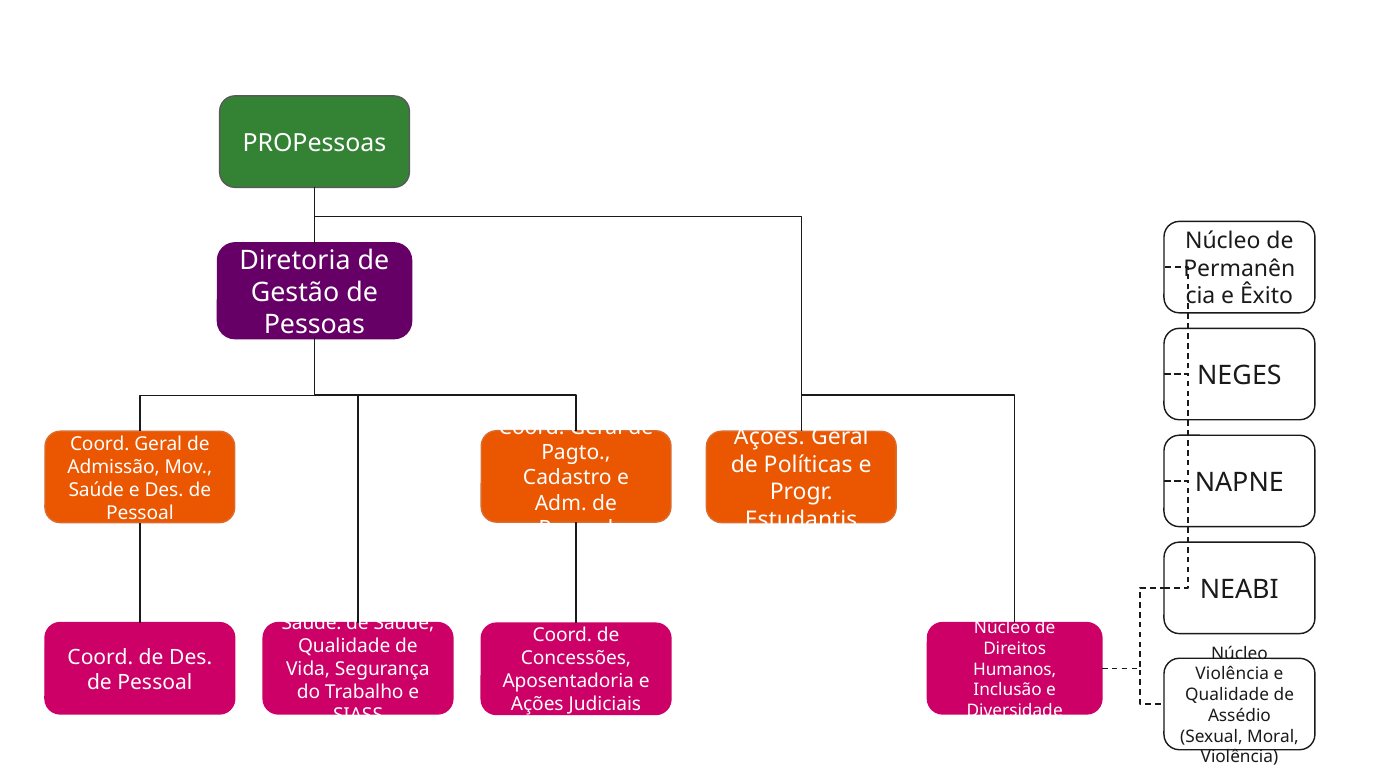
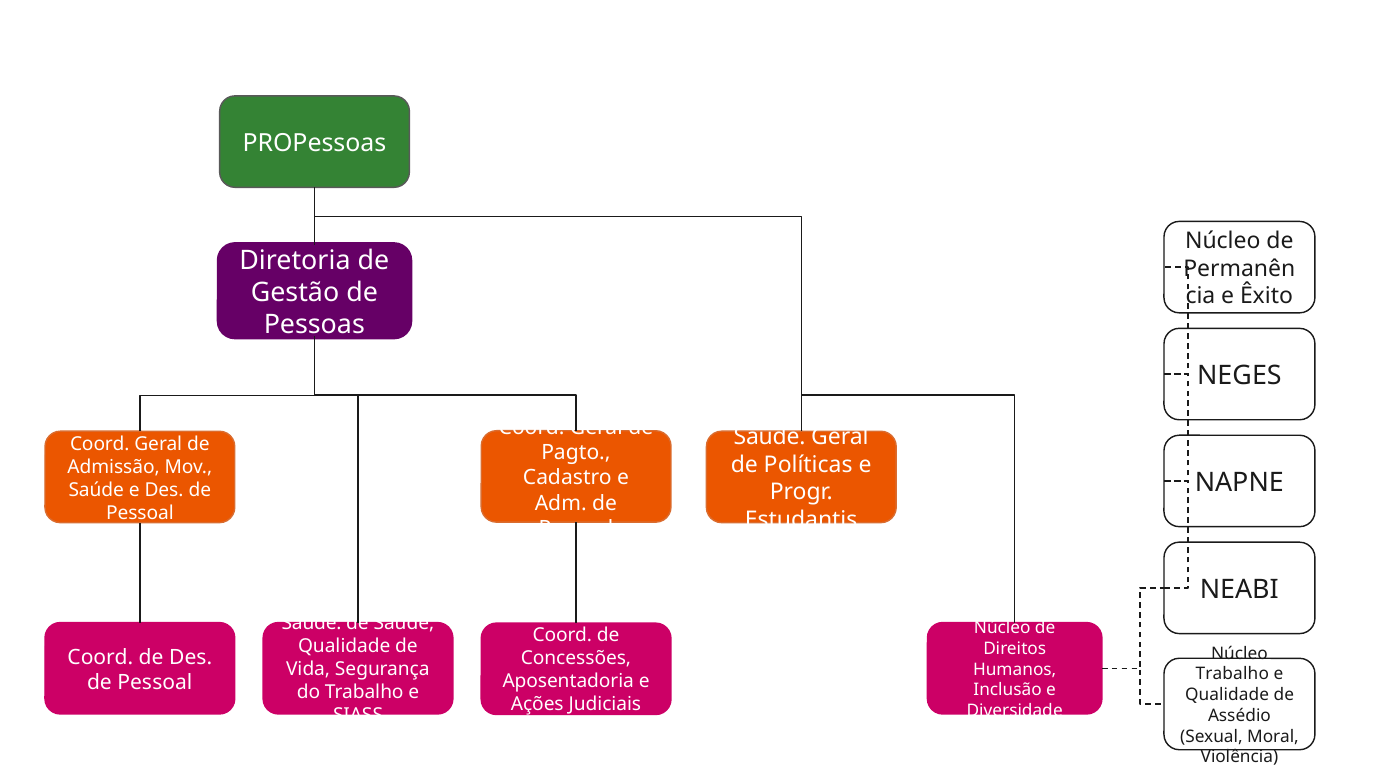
Ações: Ações -> Saúde (770, 437)
Violência: Violência -> Trabalho (1232, 674)
